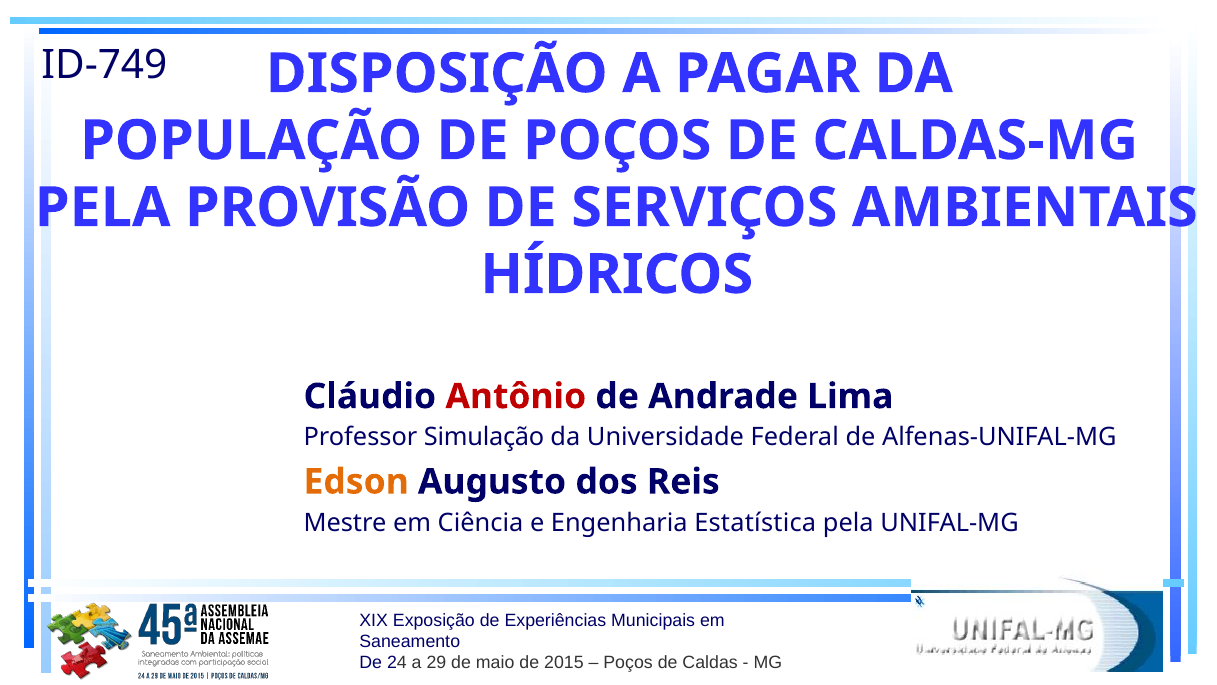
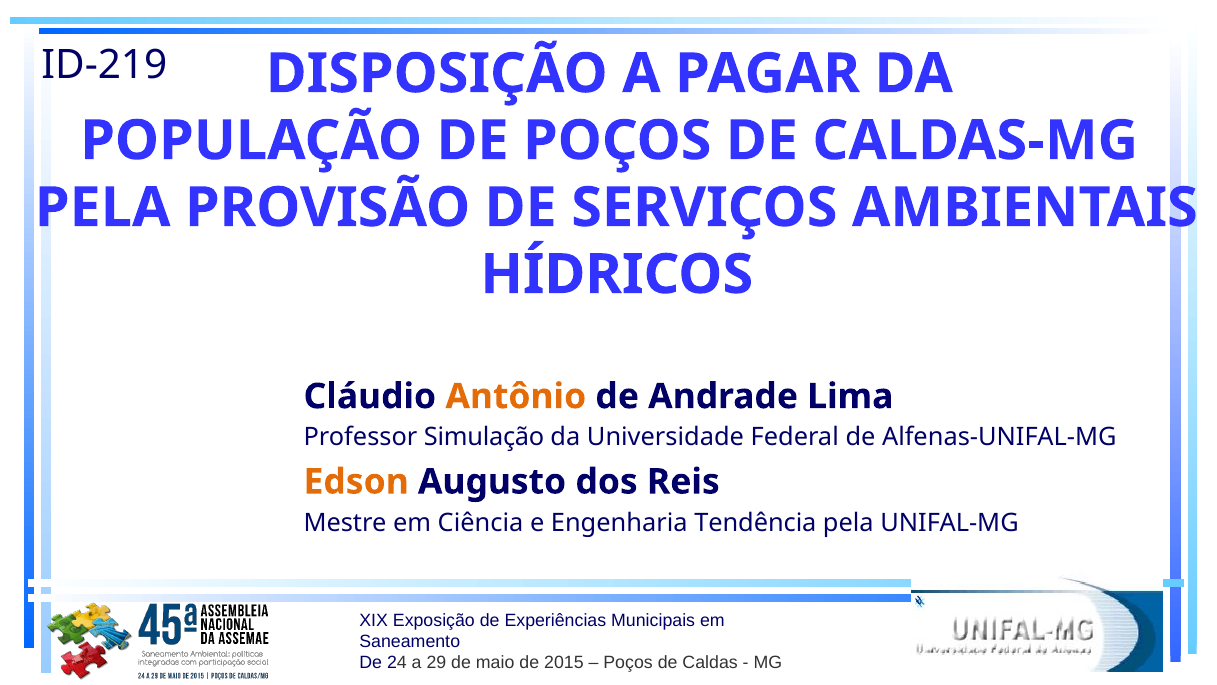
ID-749: ID-749 -> ID-219 (104, 65)
Antônio colour: red -> orange (516, 396)
Estatística: Estatística -> Tendência (755, 522)
